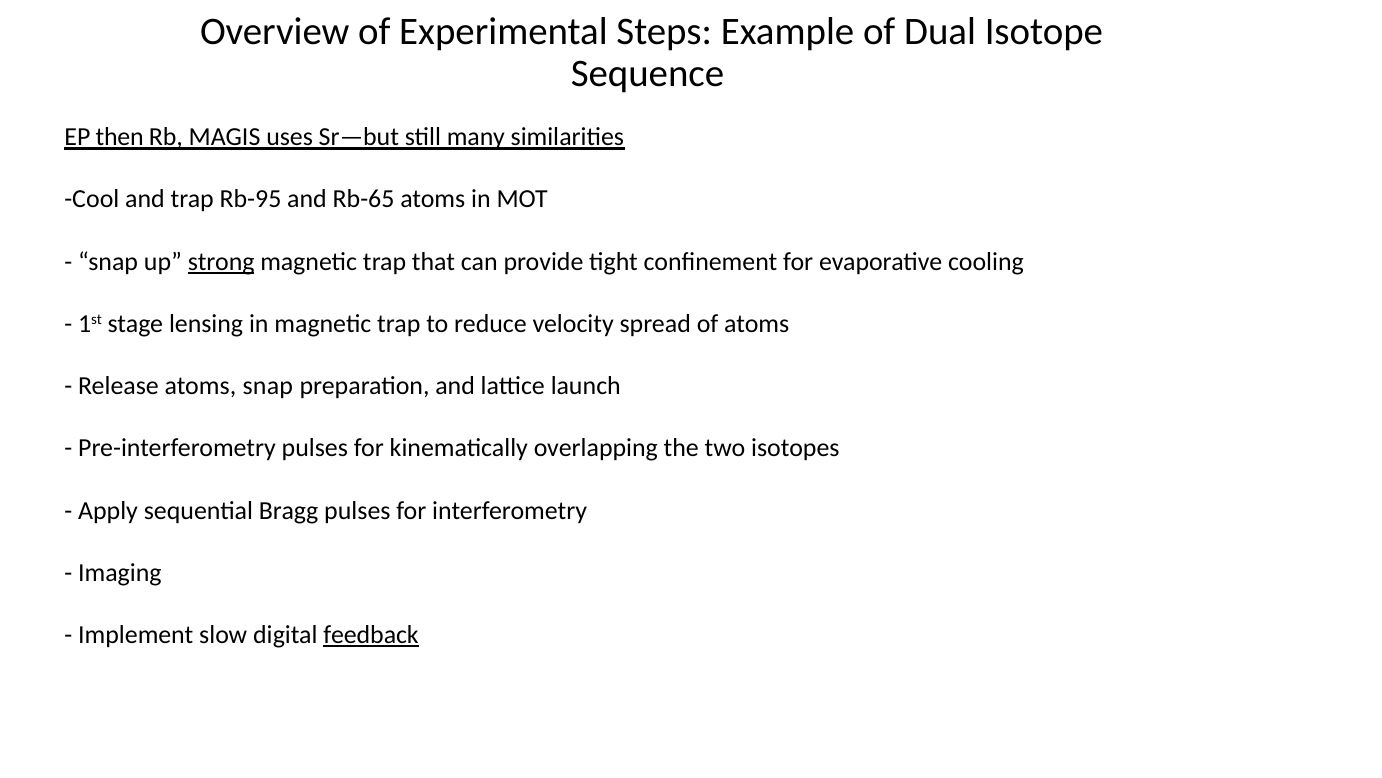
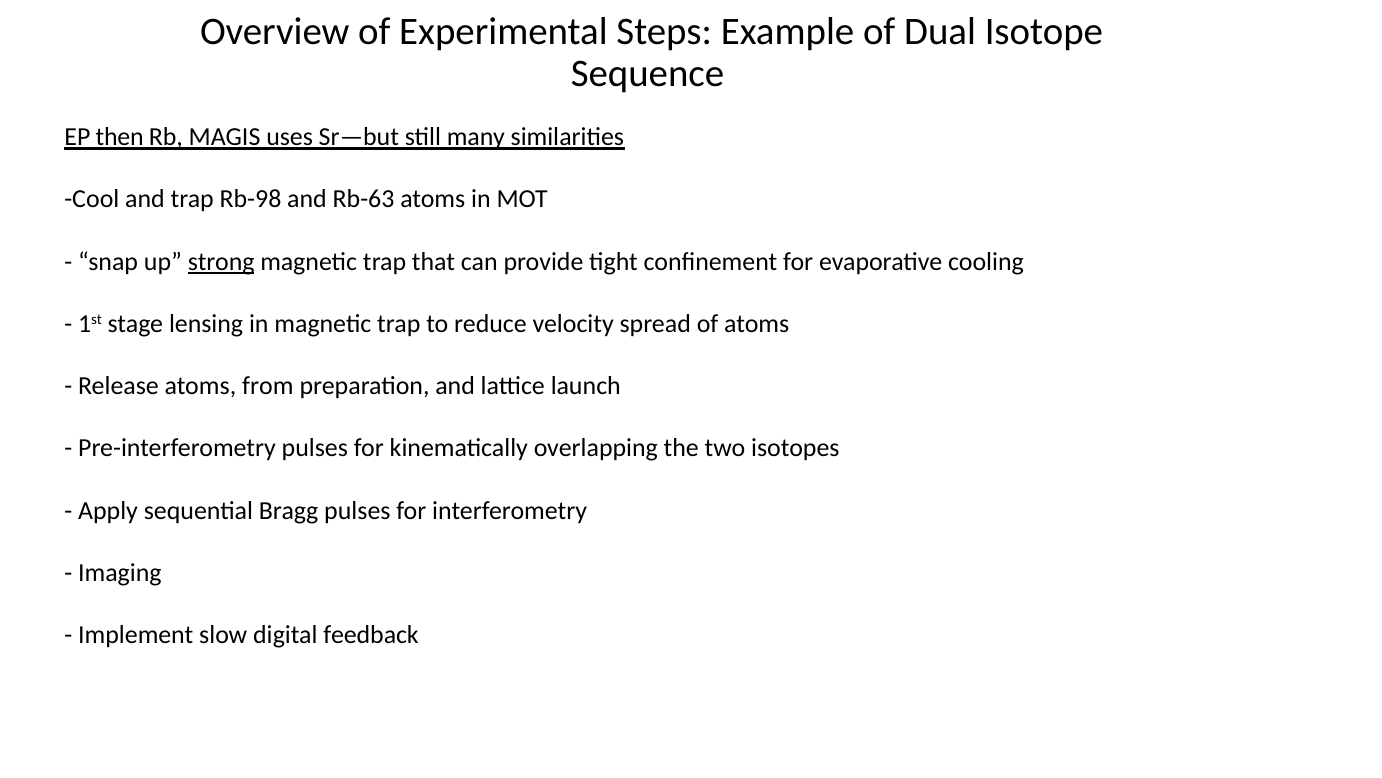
Rb-95: Rb-95 -> Rb-98 (251, 199)
Rb-65: Rb-65 -> Rb-63 (364, 199)
atoms snap: snap -> from (268, 386)
feedback underline: present -> none (371, 635)
